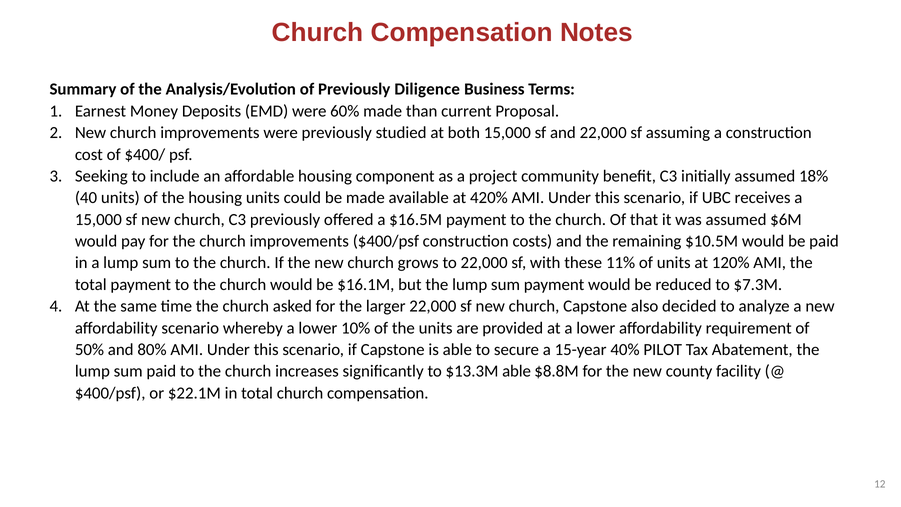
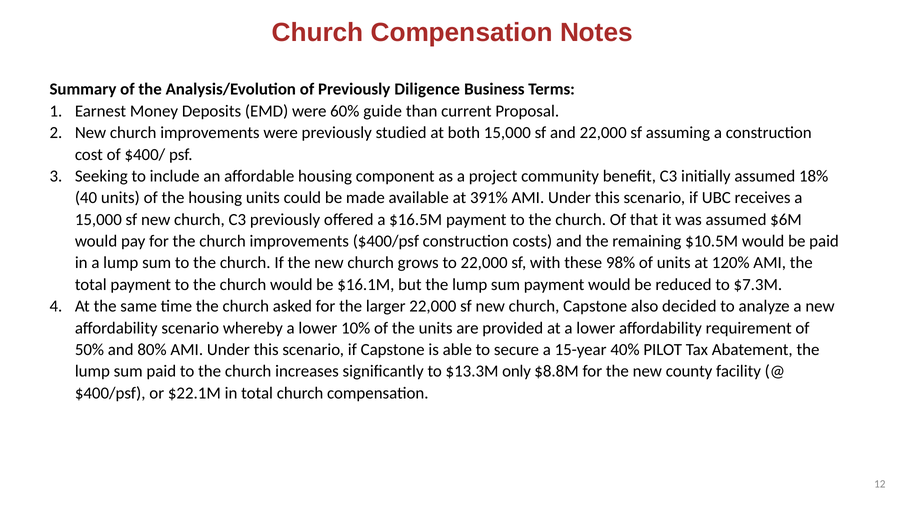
60% made: made -> guide (383, 111)
420%: 420% -> 391% (489, 198)
11%: 11% -> 98% (621, 263)
$13.3M able: able -> only (517, 371)
